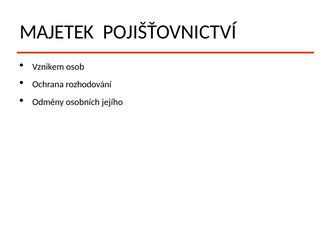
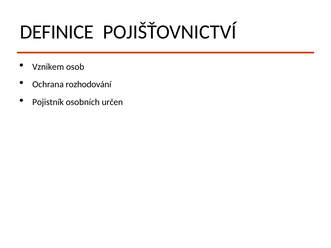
MAJETEK: MAJETEK -> DEFINICE (57, 32)
Odměny: Odměny -> Pojistník (48, 102)
jejího: jejího -> určen (112, 102)
